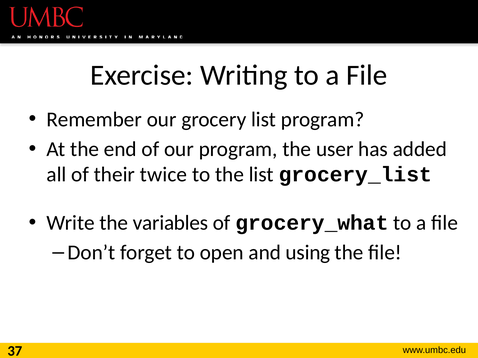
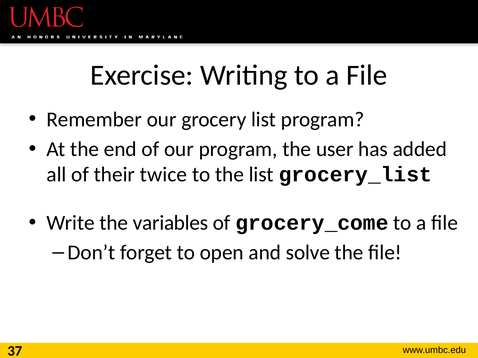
grocery_what: grocery_what -> grocery_come (312, 223)
using: using -> solve (308, 253)
